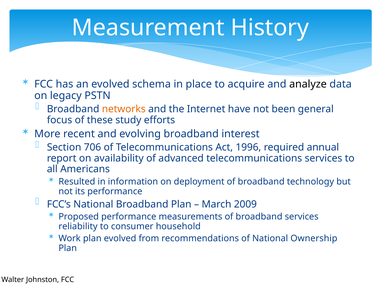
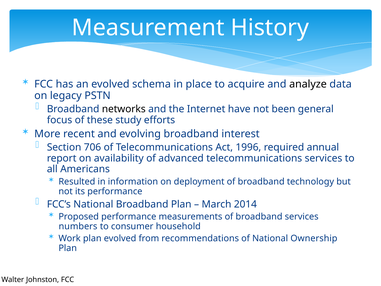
networks colour: orange -> black (124, 109)
2009: 2009 -> 2014 (245, 204)
reliability: reliability -> numbers (78, 226)
